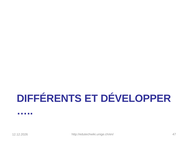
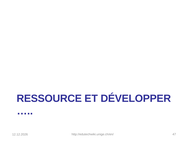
DIFFÉRENTS: DIFFÉRENTS -> RESSOURCE (49, 99)
